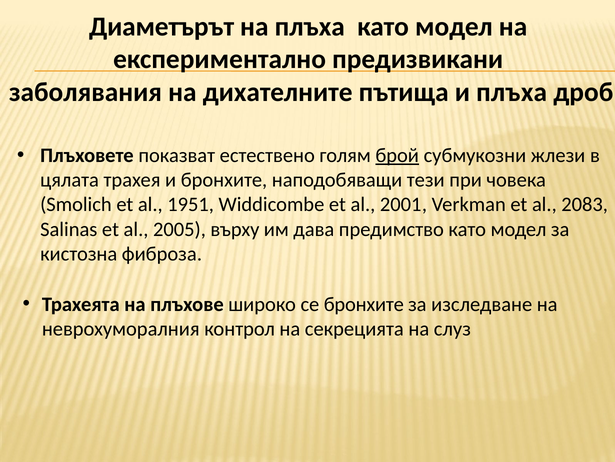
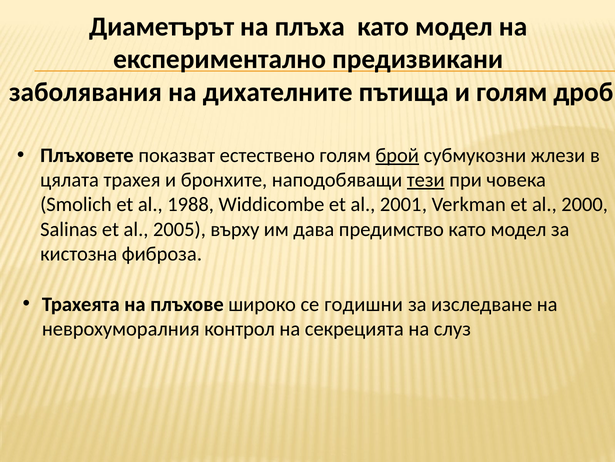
и плъха: плъха -> голям (512, 92)
тези underline: none -> present (426, 180)
1951: 1951 -> 1988 (191, 204)
2083: 2083 -> 2000 (585, 204)
се бронхите: бронхите -> годишни (364, 304)
